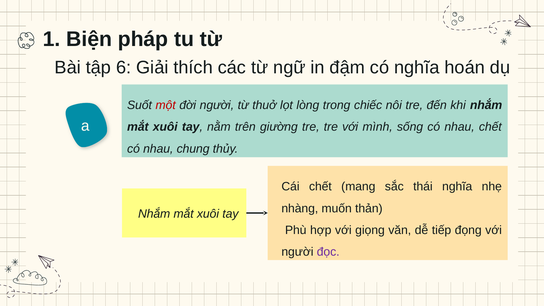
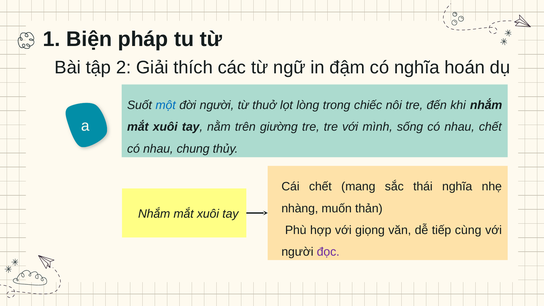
6: 6 -> 2 (124, 68)
một colour: red -> blue (166, 105)
đọng: đọng -> cùng (468, 230)
